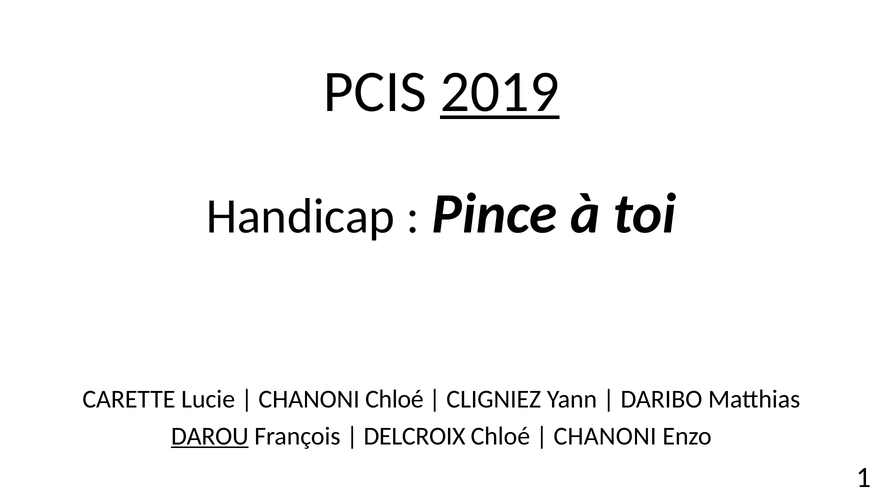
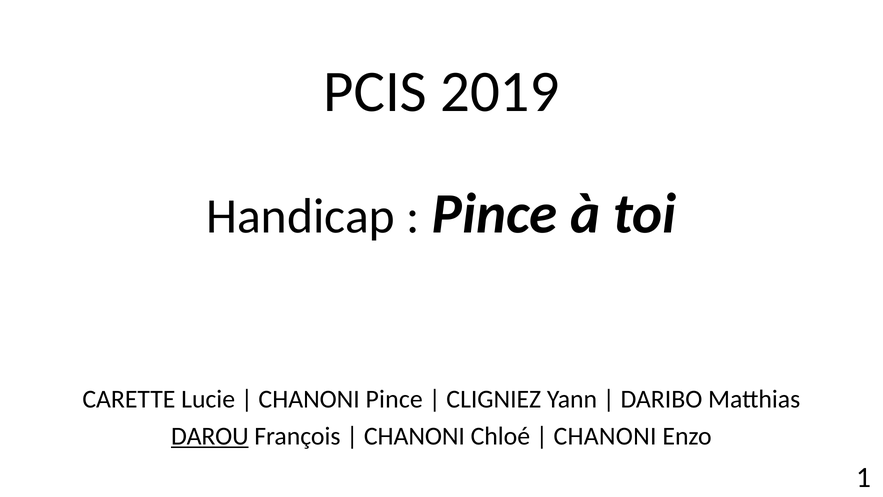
2019 underline: present -> none (500, 92)
CHANONI Chloé: Chloé -> Pince (394, 399)
DELCROIX: DELCROIX -> CHANONI (414, 436)
